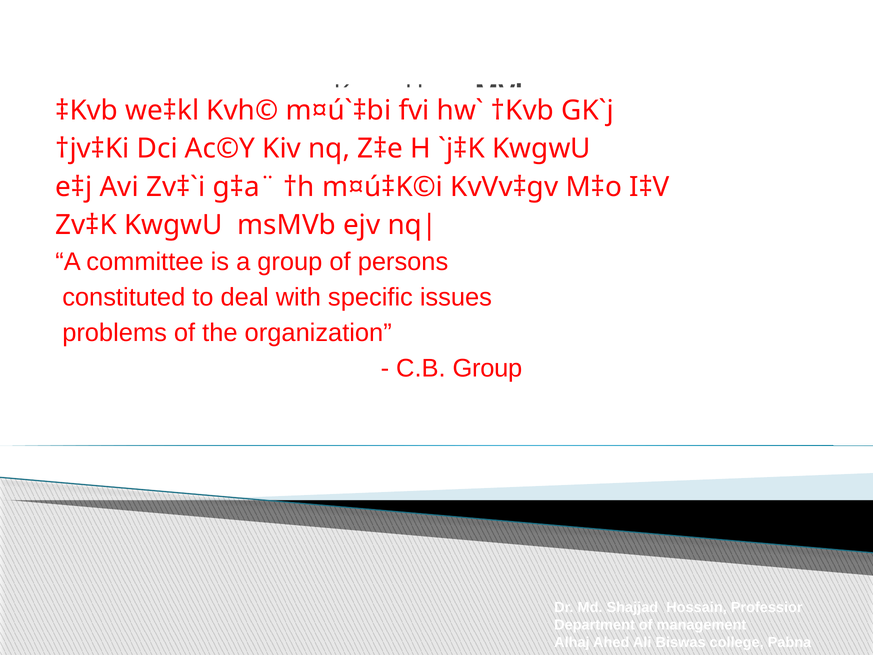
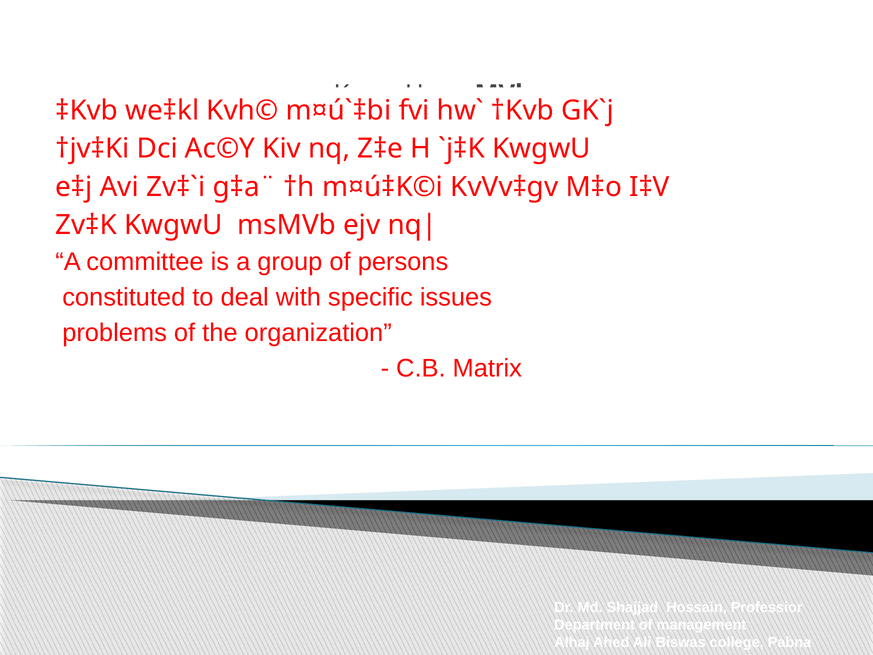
C.B Group: Group -> Matrix (487, 368)
